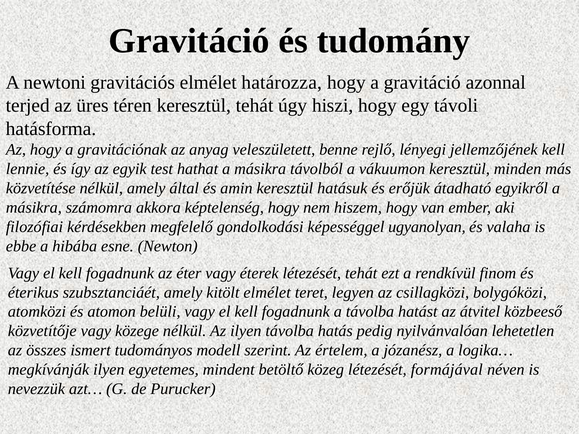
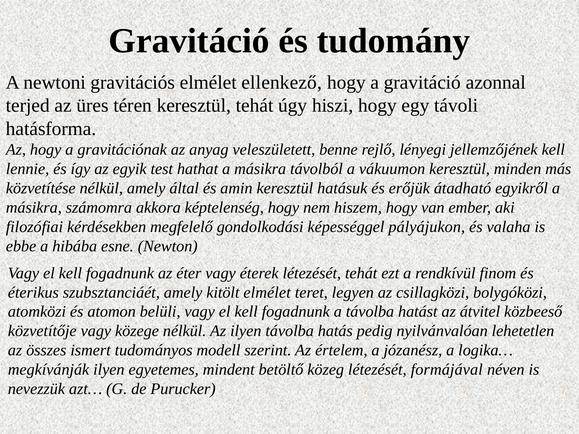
határozza: határozza -> ellenkező (282, 82)
ugyanolyan: ugyanolyan -> pályájukon (427, 227)
